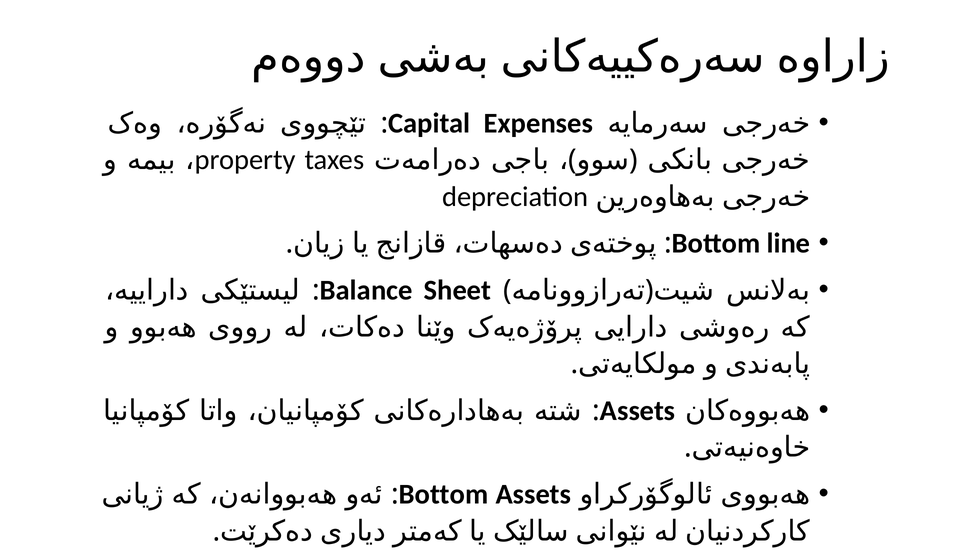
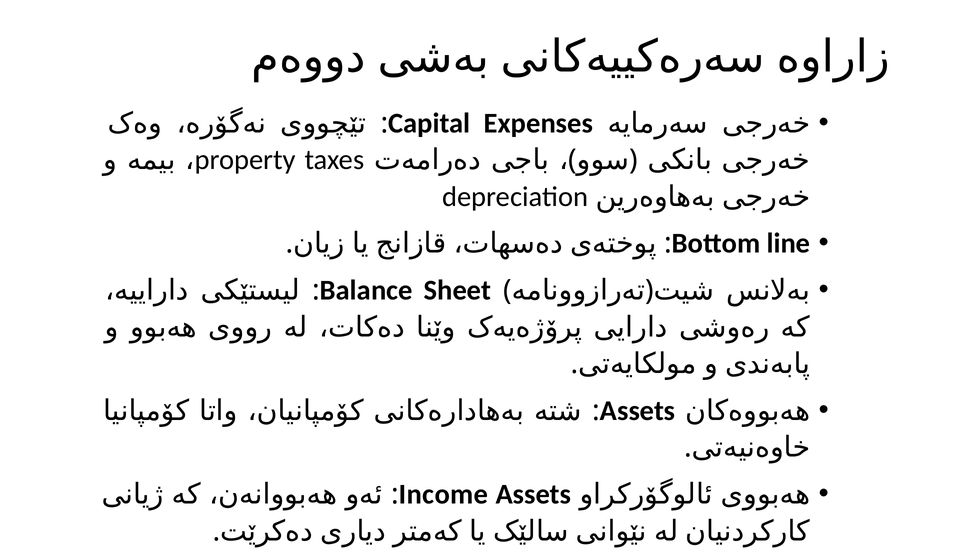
Bottom: Bottom -> Income (443, 494)
